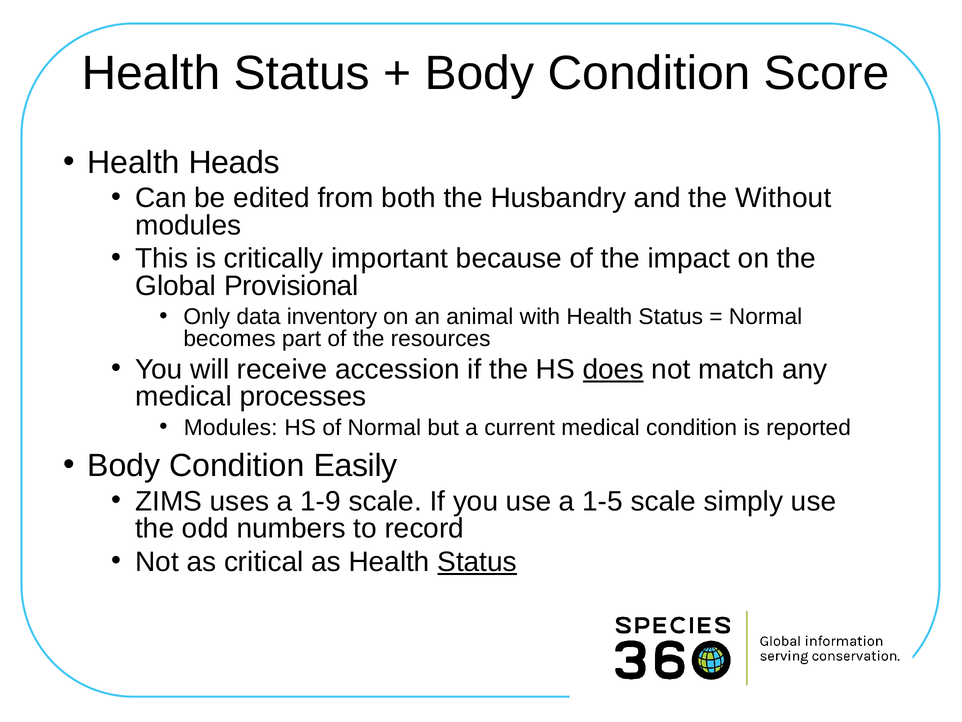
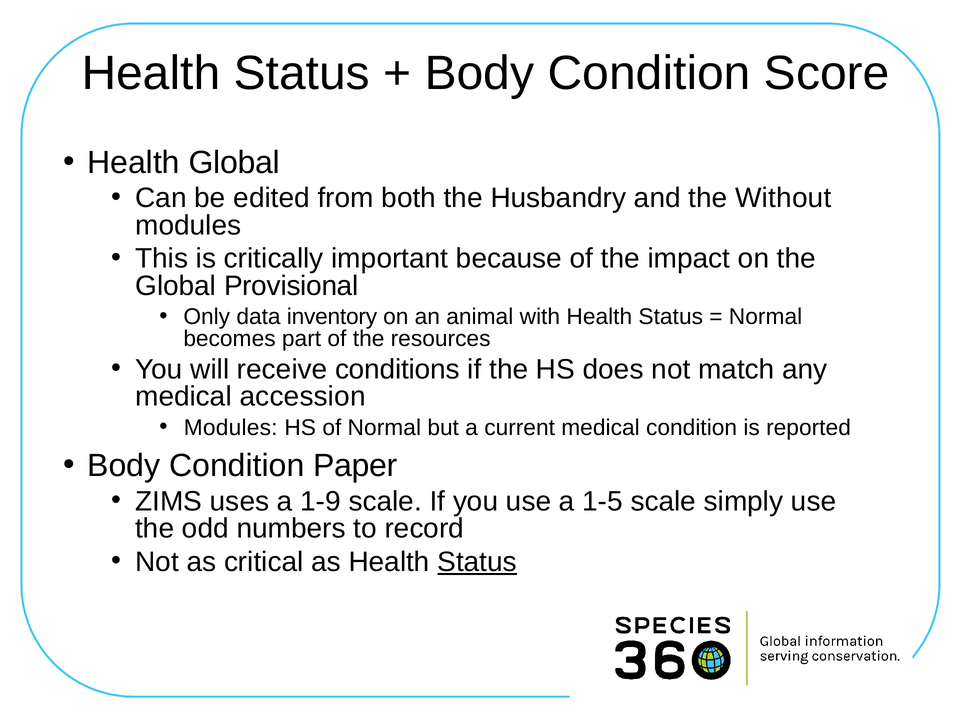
Health Heads: Heads -> Global (234, 163)
accession: accession -> conditions (398, 369)
does underline: present -> none (613, 369)
processes: processes -> accession (303, 396)
Easily: Easily -> Paper (356, 466)
